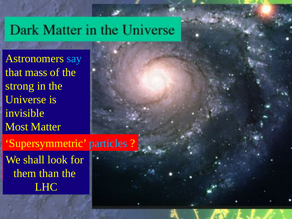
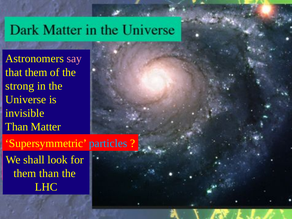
say colour: light blue -> pink (74, 59)
that mass: mass -> them (36, 72)
Most: Most -> Than (17, 127)
